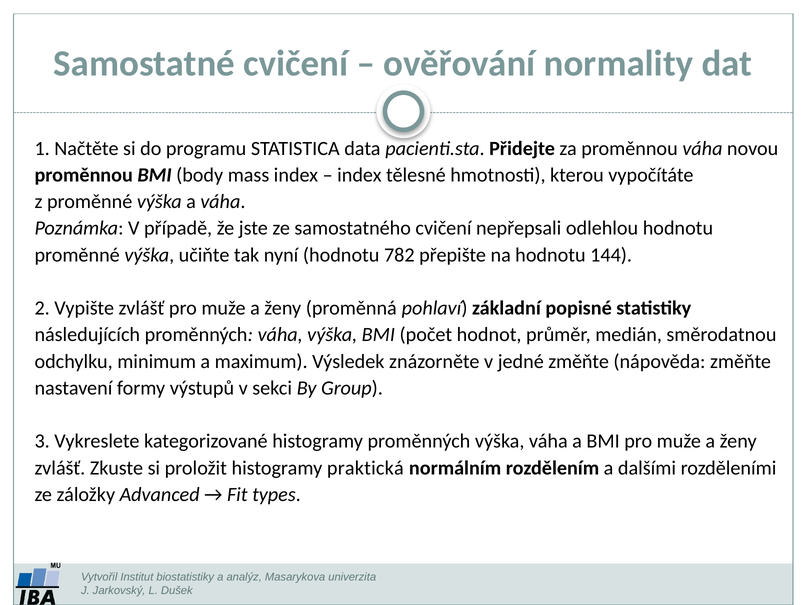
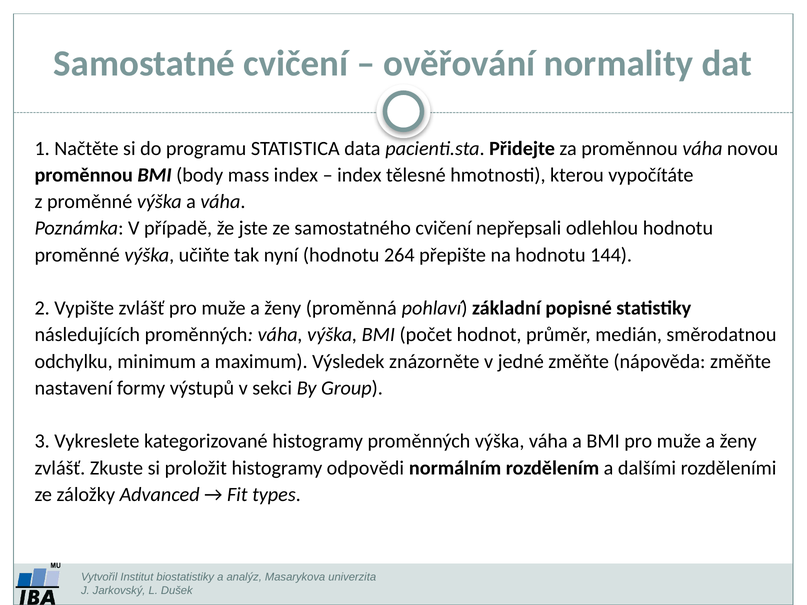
782: 782 -> 264 (399, 255)
praktická: praktická -> odpovědi (365, 468)
